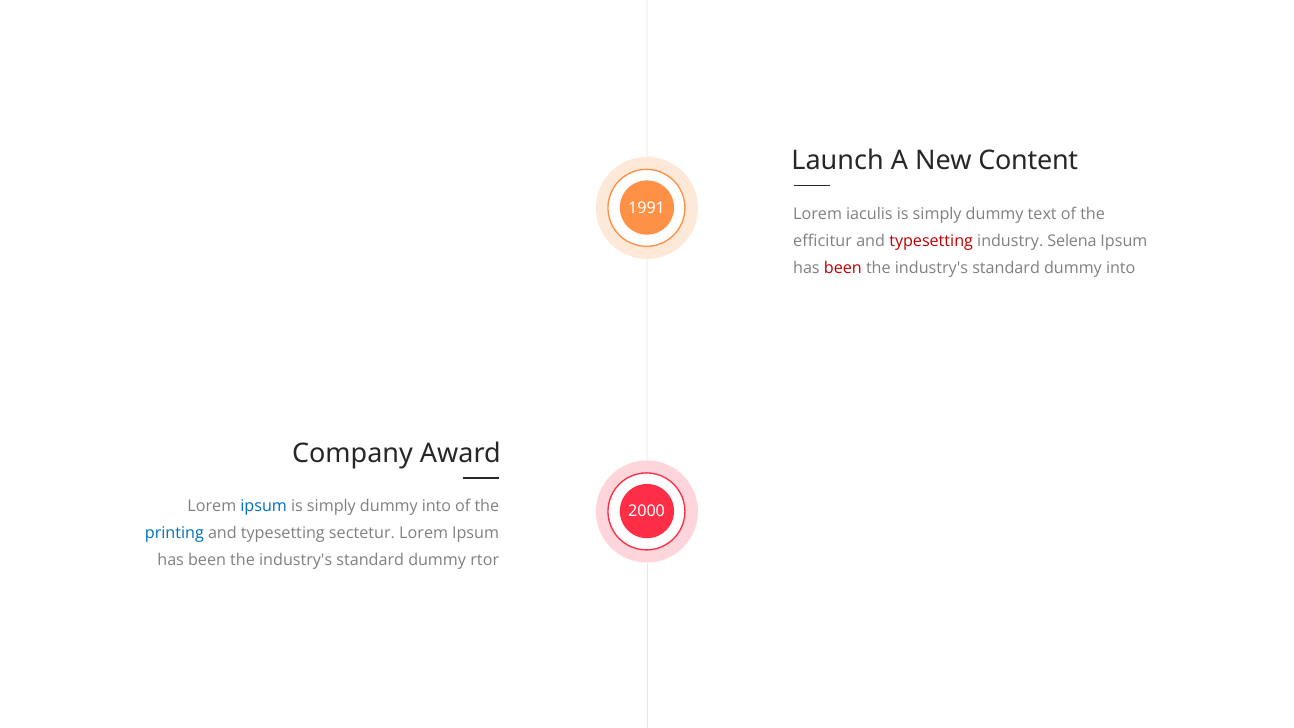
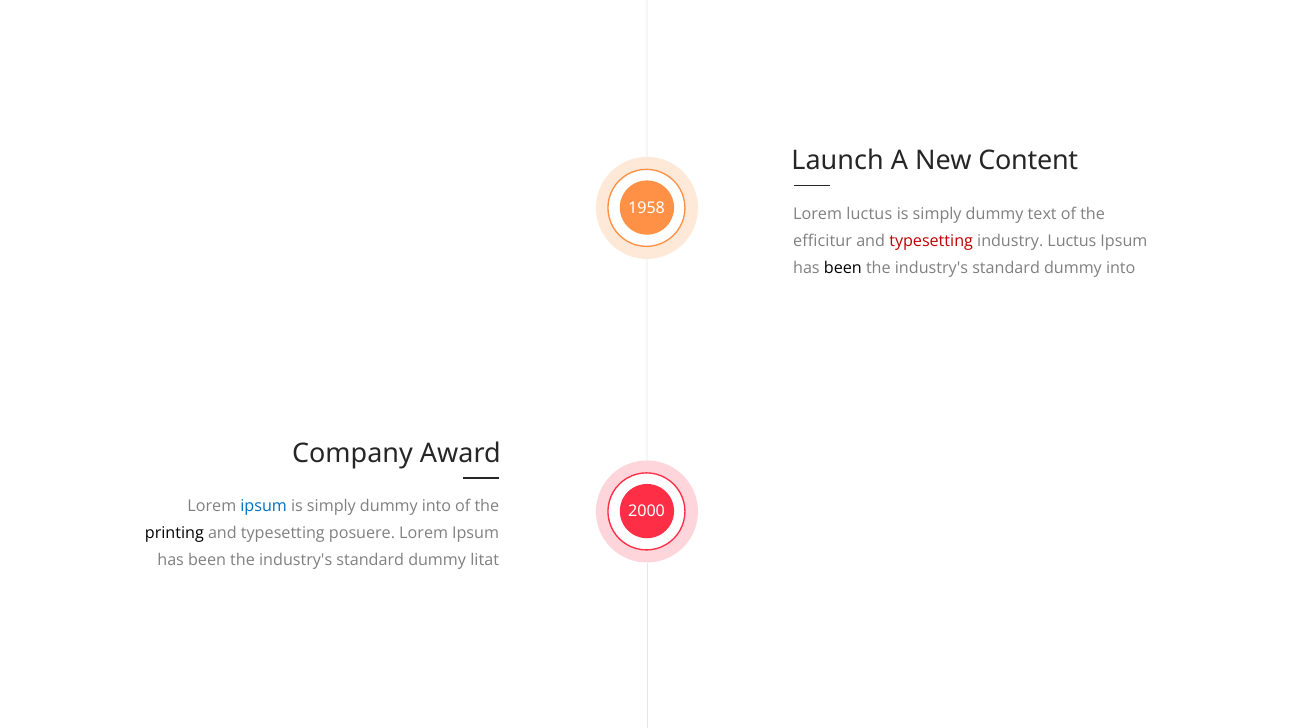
1991: 1991 -> 1958 (647, 208)
Lorem iaculis: iaculis -> luctus (869, 214)
industry Selena: Selena -> Luctus (1072, 241)
been colour: red -> black (843, 268)
printing colour: blue -> black (174, 533)
sectetur: sectetur -> posuere (362, 533)
rtor: rtor -> litat (485, 560)
